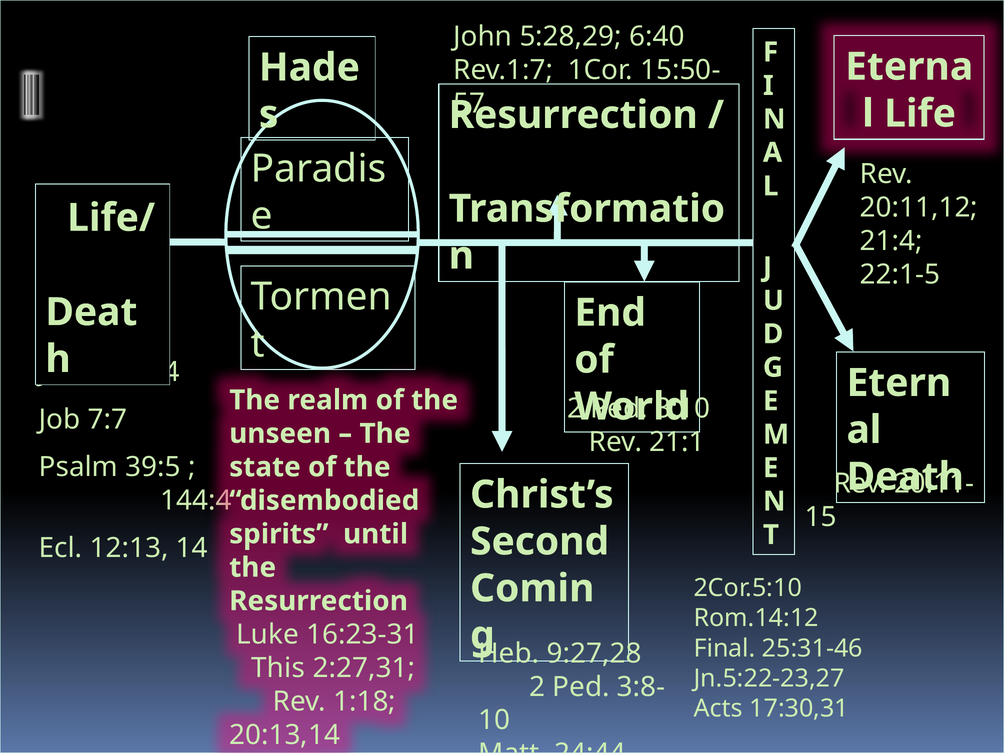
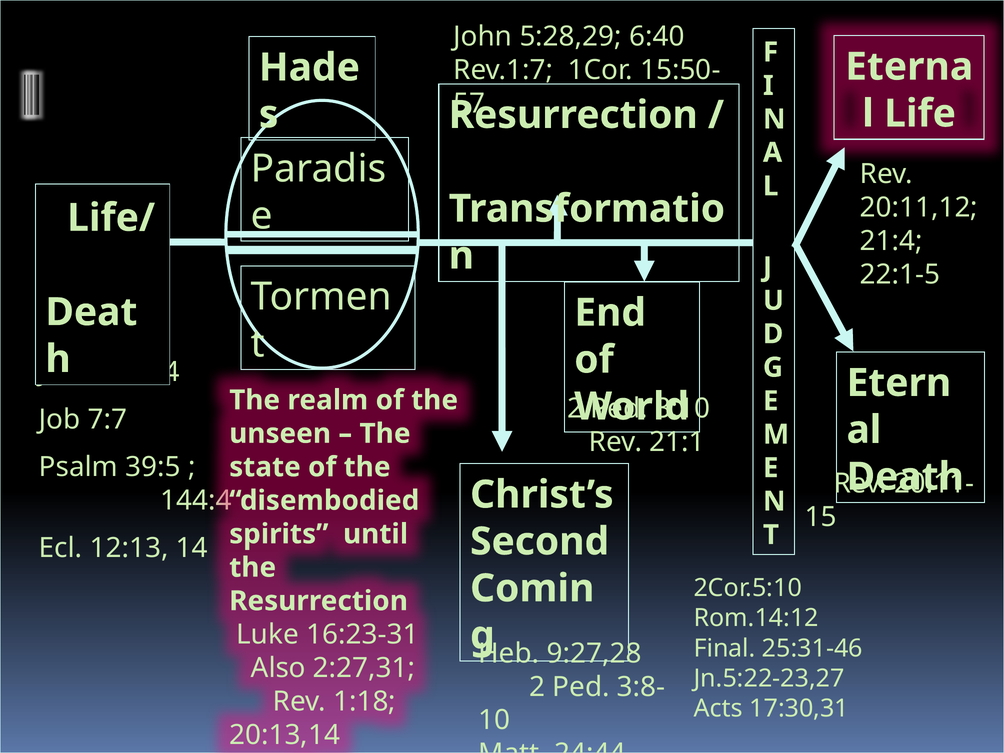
This: This -> Also (278, 668)
